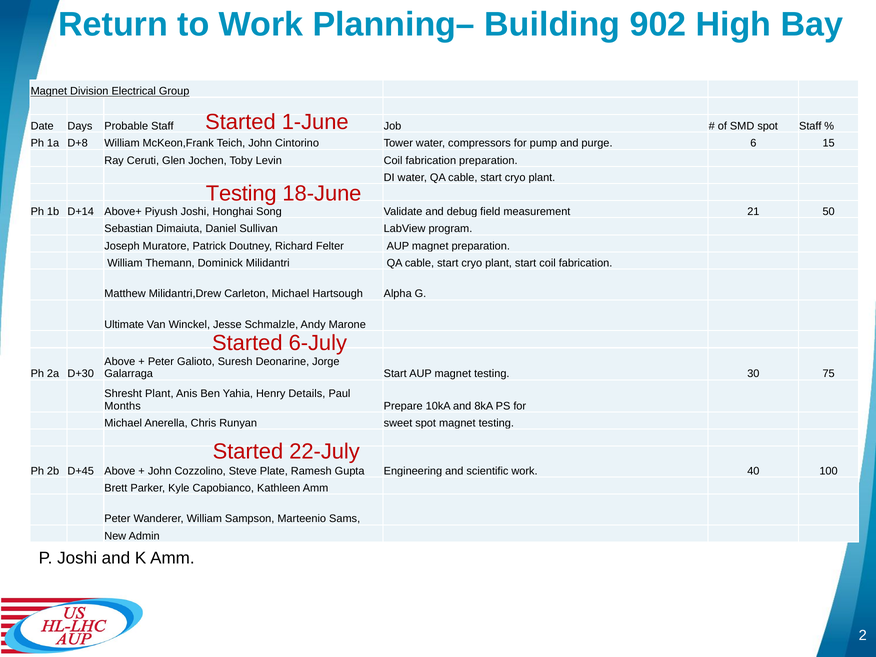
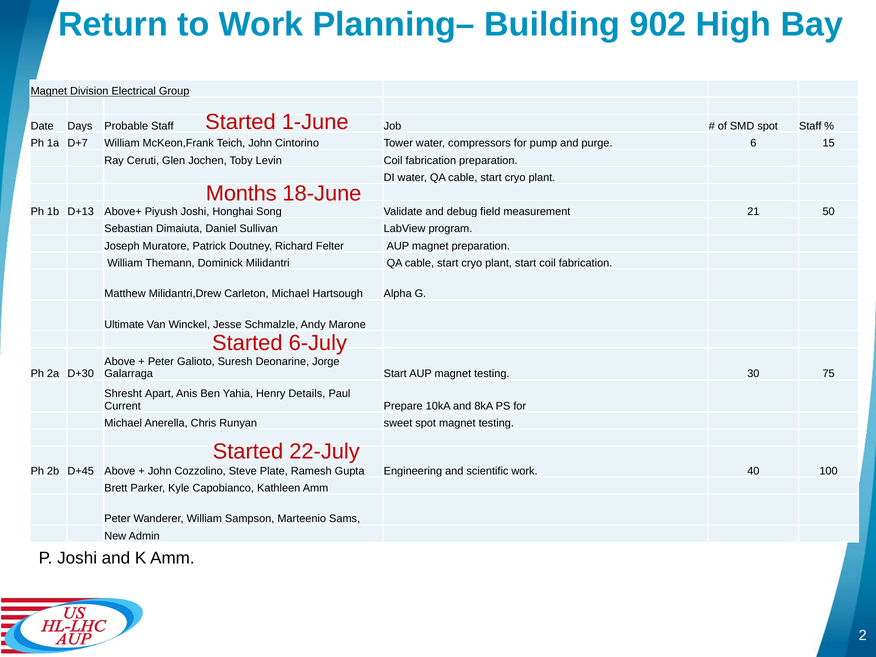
D+8: D+8 -> D+7 (78, 143)
Testing: Testing -> Months (241, 194)
D+14: D+14 -> D+13 (81, 212)
Shresht Plant: Plant -> Apart (159, 394)
Months: Months -> Current (123, 406)
